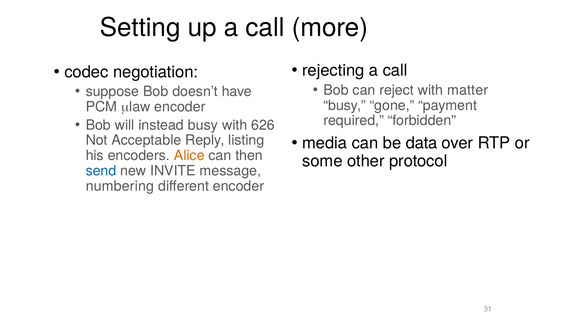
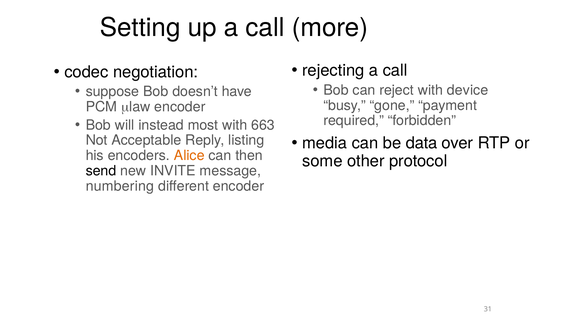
matter: matter -> device (468, 90)
instead busy: busy -> most (203, 125)
626: 626 -> 663 (263, 125)
send colour: blue -> black (101, 171)
